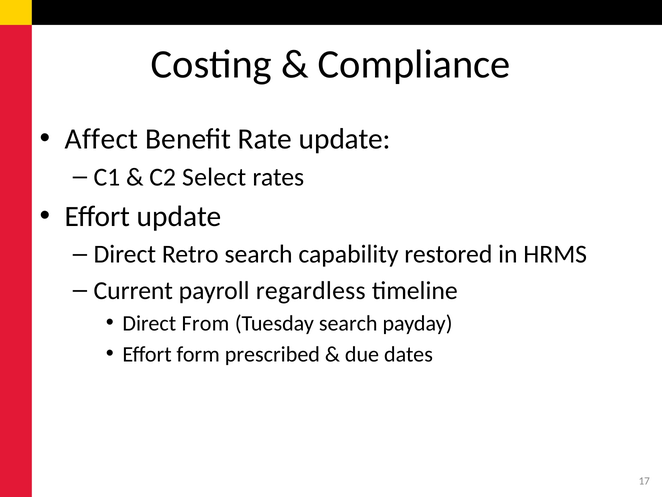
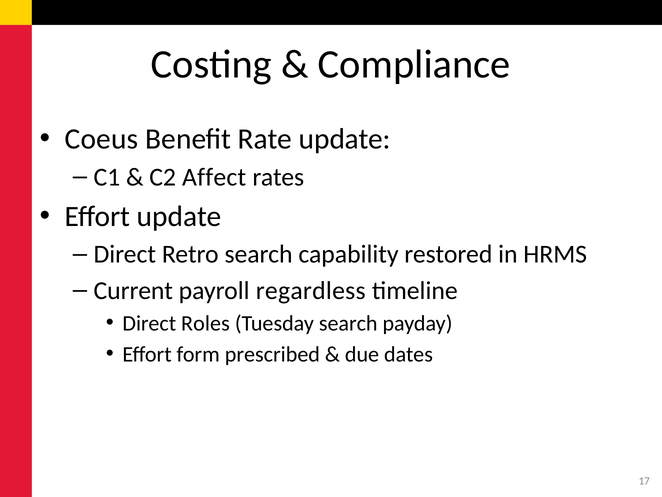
Affect: Affect -> Coeus (101, 139)
Select: Select -> Affect (214, 177)
From: From -> Roles (205, 323)
